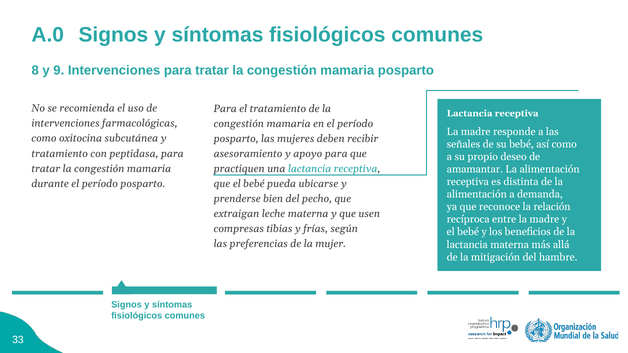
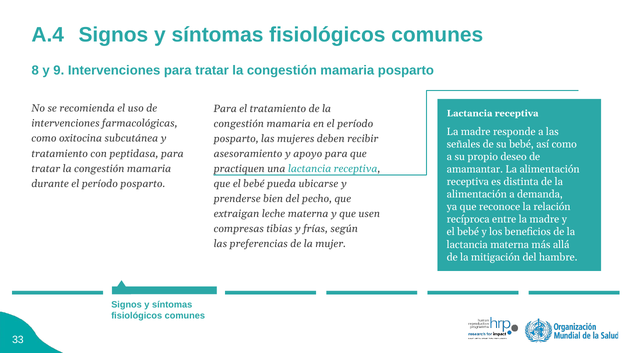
A.0: A.0 -> A.4 (48, 35)
